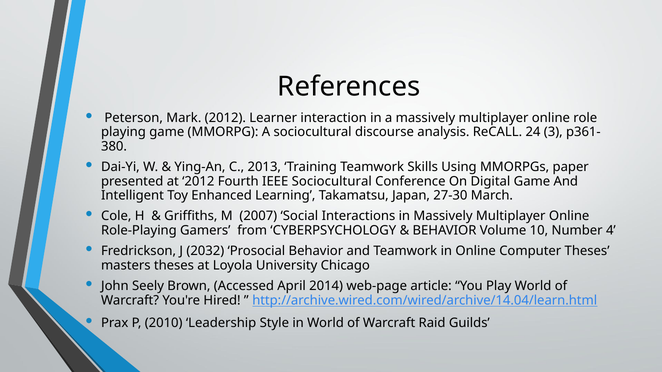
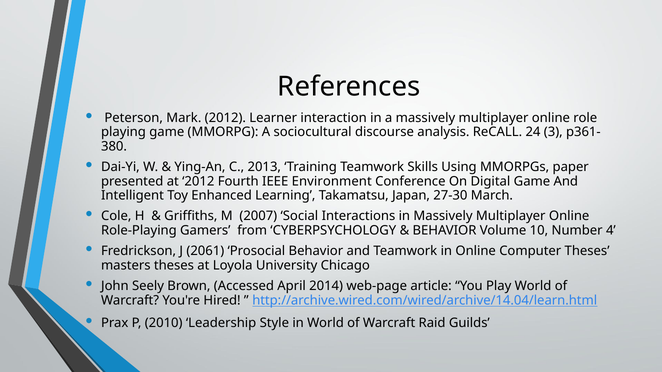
IEEE Sociocultural: Sociocultural -> Environment (332, 181)
2032: 2032 -> 2061 (205, 251)
